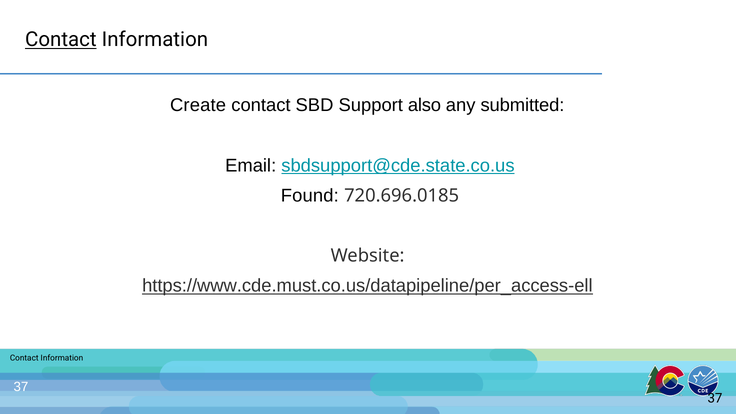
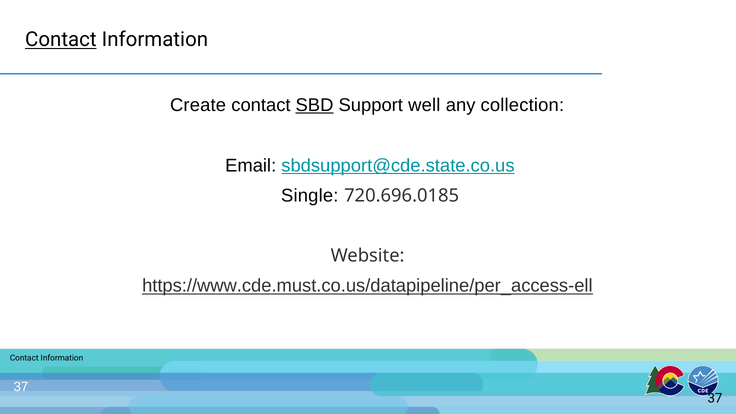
SBD underline: none -> present (315, 105)
also: also -> well (424, 105)
submitted: submitted -> collection (522, 105)
Found: Found -> Single (310, 196)
